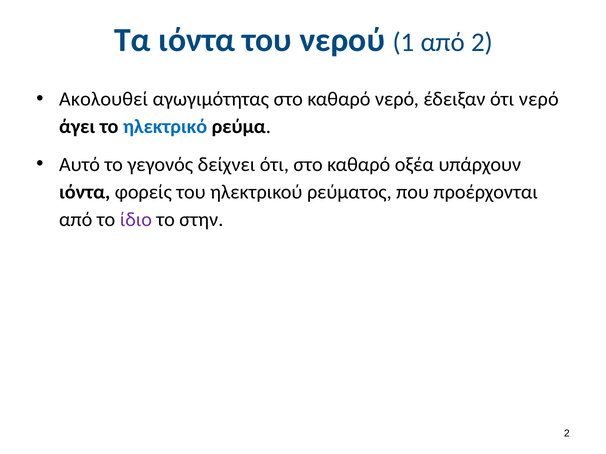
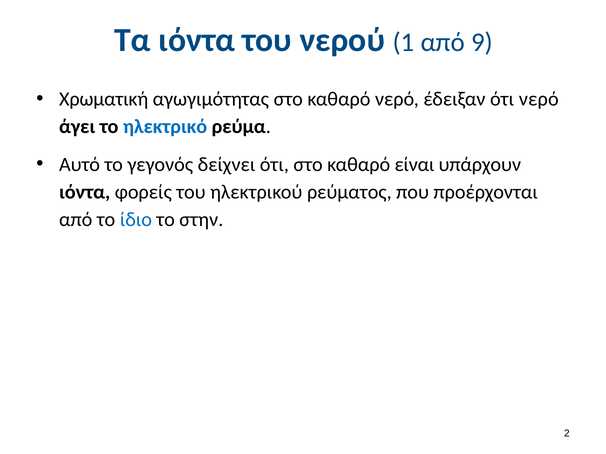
από 2: 2 -> 9 (482, 42)
Ακολουθεί: Ακολουθεί -> Χρωματική (104, 99)
oξέα: oξέα -> είναι (414, 165)
ίδιο colour: purple -> blue (136, 220)
